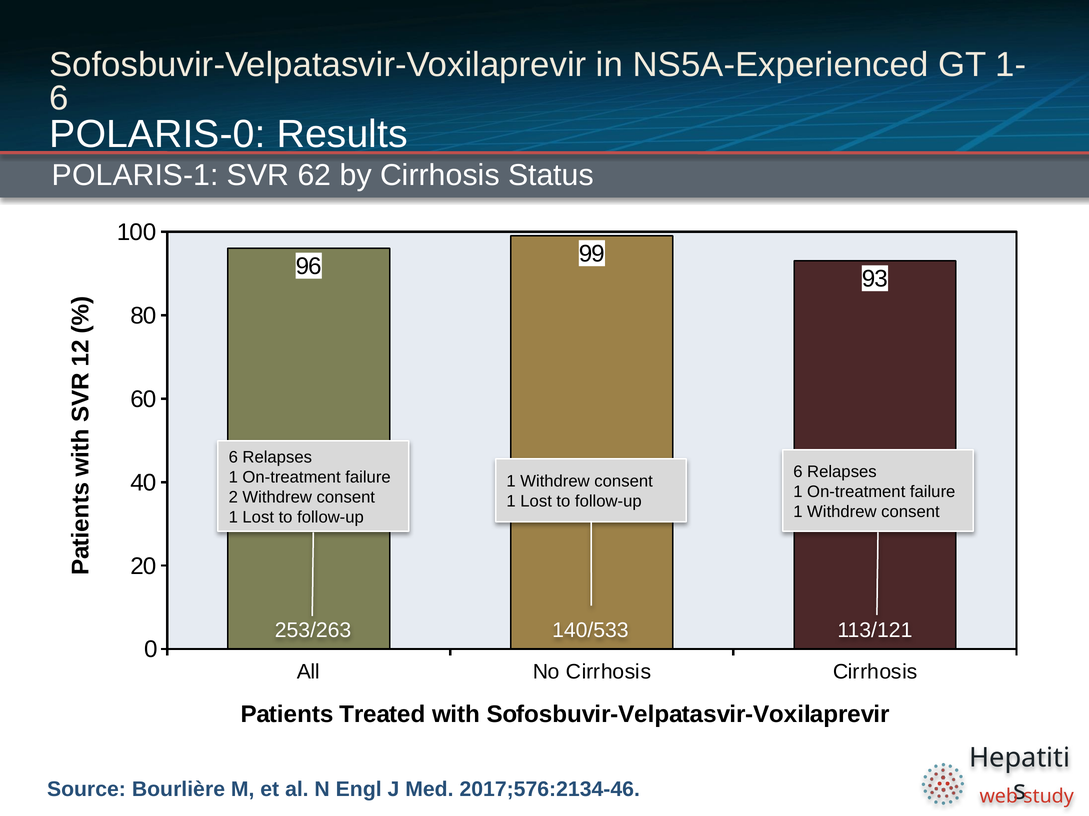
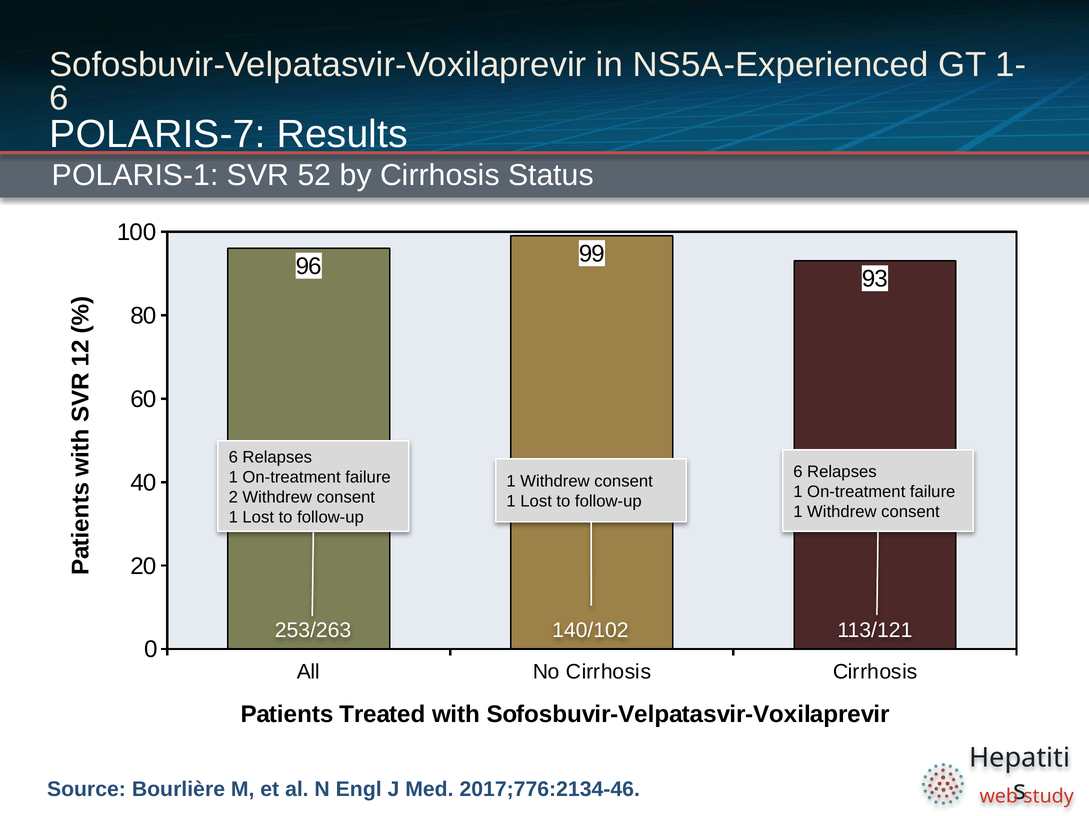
POLARIS-0: POLARIS-0 -> POLARIS-7 (157, 135)
62: 62 -> 52 (314, 176)
140/533: 140/533 -> 140/102 (590, 631)
2017;576:2134-46: 2017;576:2134-46 -> 2017;776:2134-46 (550, 790)
